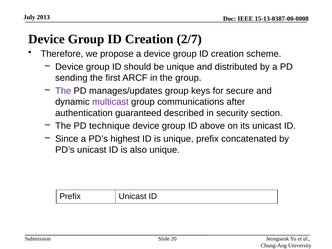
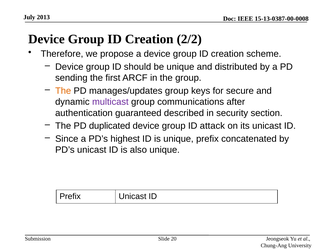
2/7: 2/7 -> 2/2 (189, 39)
The colour: purple -> orange (63, 91)
technique: technique -> duplicated (110, 126)
above: above -> attack (212, 126)
